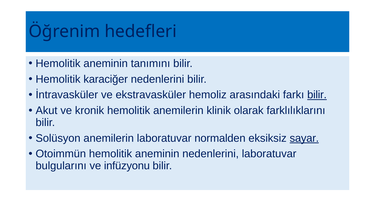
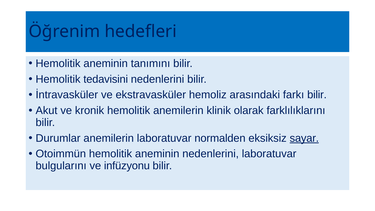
karaciğer: karaciğer -> tedavisini (106, 79)
bilir underline: present -> none (317, 95)
Solüsyon: Solüsyon -> Durumlar (58, 138)
